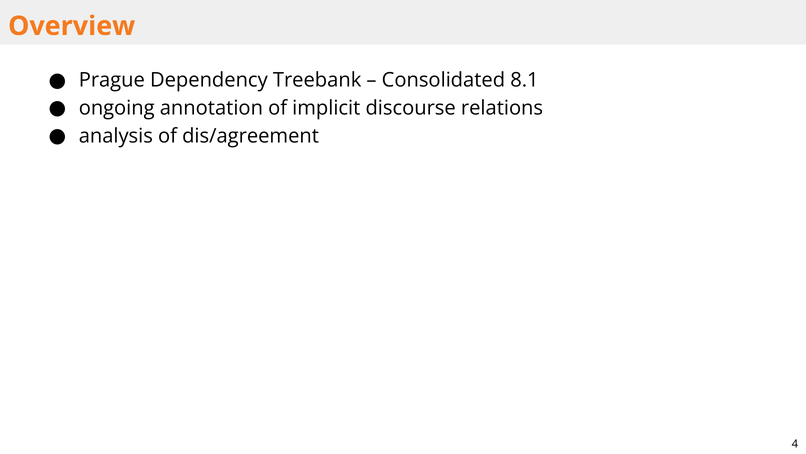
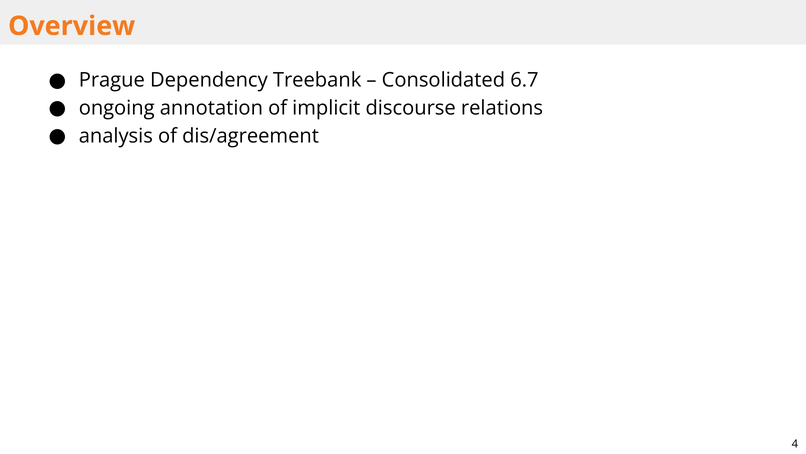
8.1: 8.1 -> 6.7 (524, 80)
